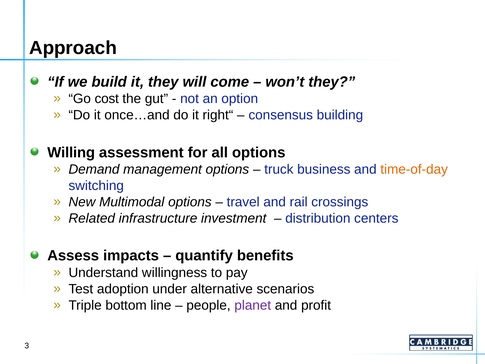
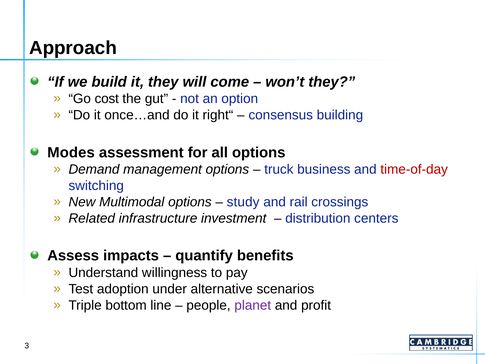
Willing: Willing -> Modes (71, 152)
time-of-day colour: orange -> red (414, 169)
travel: travel -> study (243, 202)
